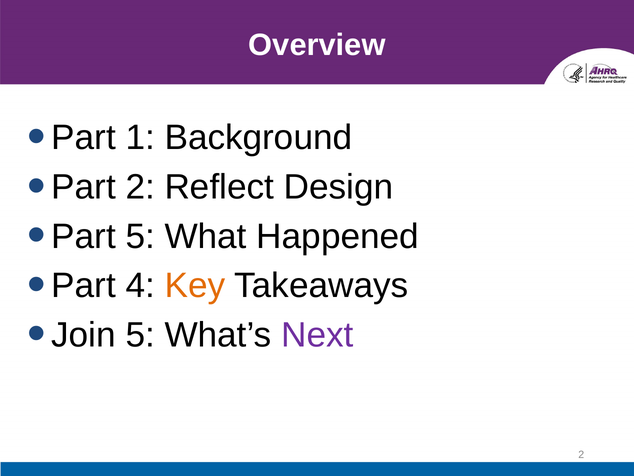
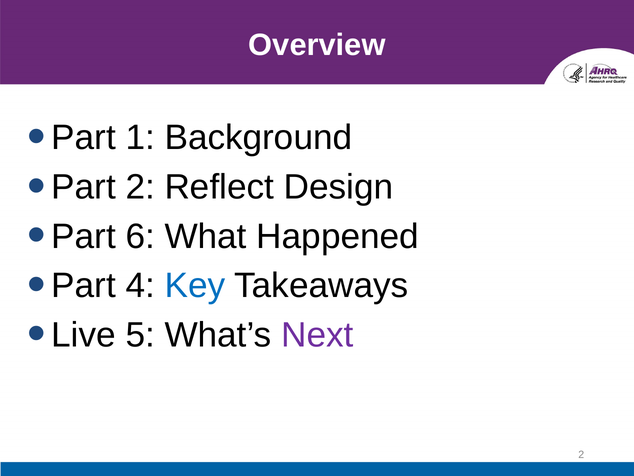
Part 5: 5 -> 6 (140, 236)
Key colour: orange -> blue (195, 286)
Join: Join -> Live (84, 335)
